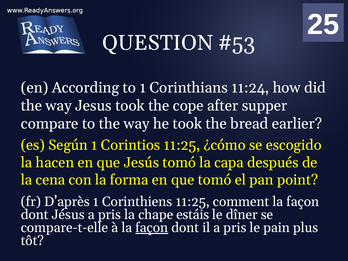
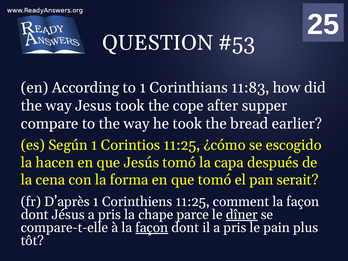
11:24: 11:24 -> 11:83 (250, 88)
point: point -> serait (298, 180)
estáis: estáis -> parce (193, 215)
dîner underline: none -> present (242, 215)
